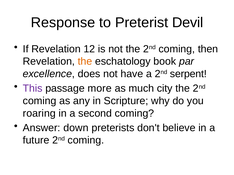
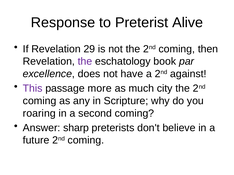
Devil: Devil -> Alive (188, 23)
12: 12 -> 29 (89, 49)
the colour: orange -> purple (85, 62)
serpent: serpent -> against (188, 74)
down: down -> sharp (76, 128)
